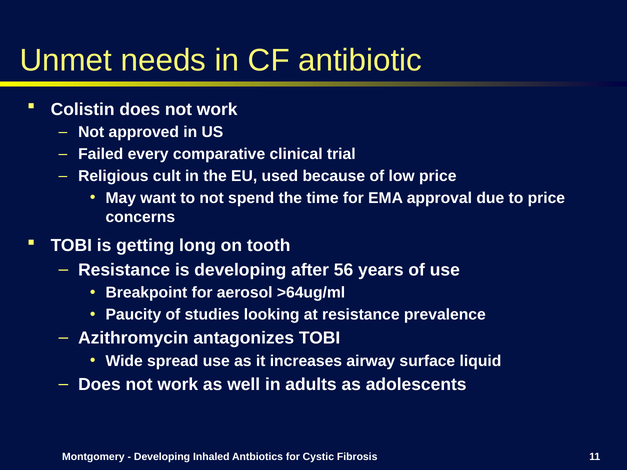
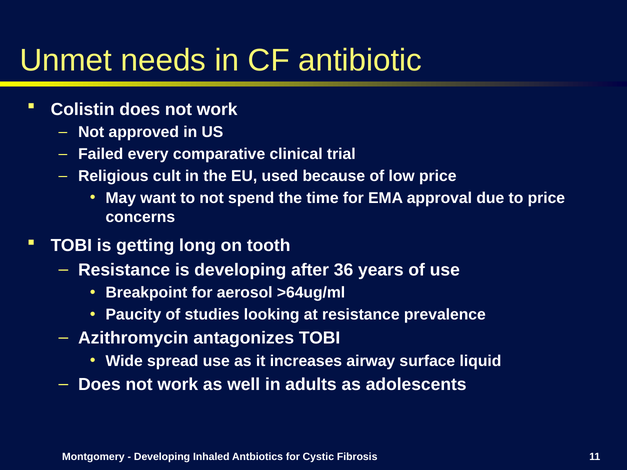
56: 56 -> 36 (344, 270)
